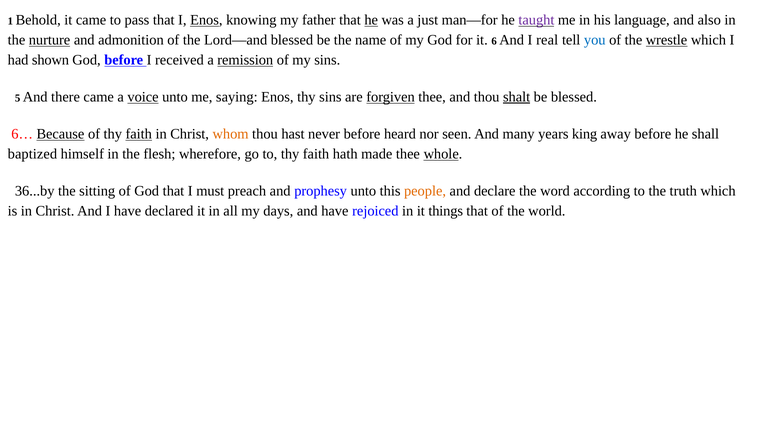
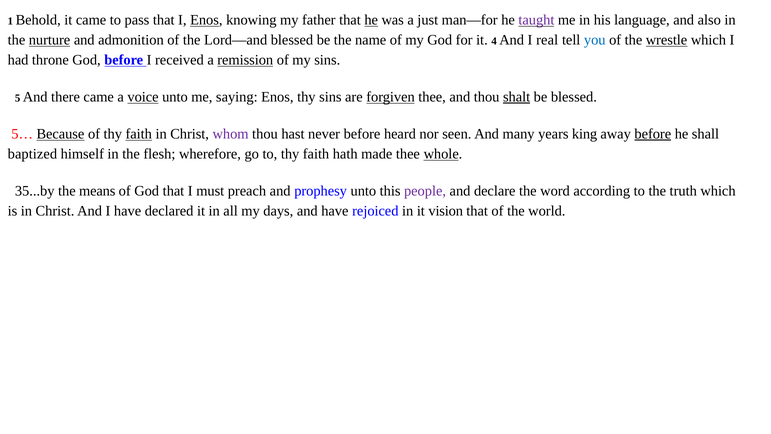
6: 6 -> 4 (494, 41)
shown: shown -> throne (50, 60)
6…: 6… -> 5… (22, 134)
whom colour: orange -> purple (231, 134)
before underline: none -> present (653, 134)
36...by: 36...by -> 35...by (35, 191)
sitting: sitting -> means (97, 191)
people colour: orange -> purple (425, 191)
things: things -> vision (446, 211)
